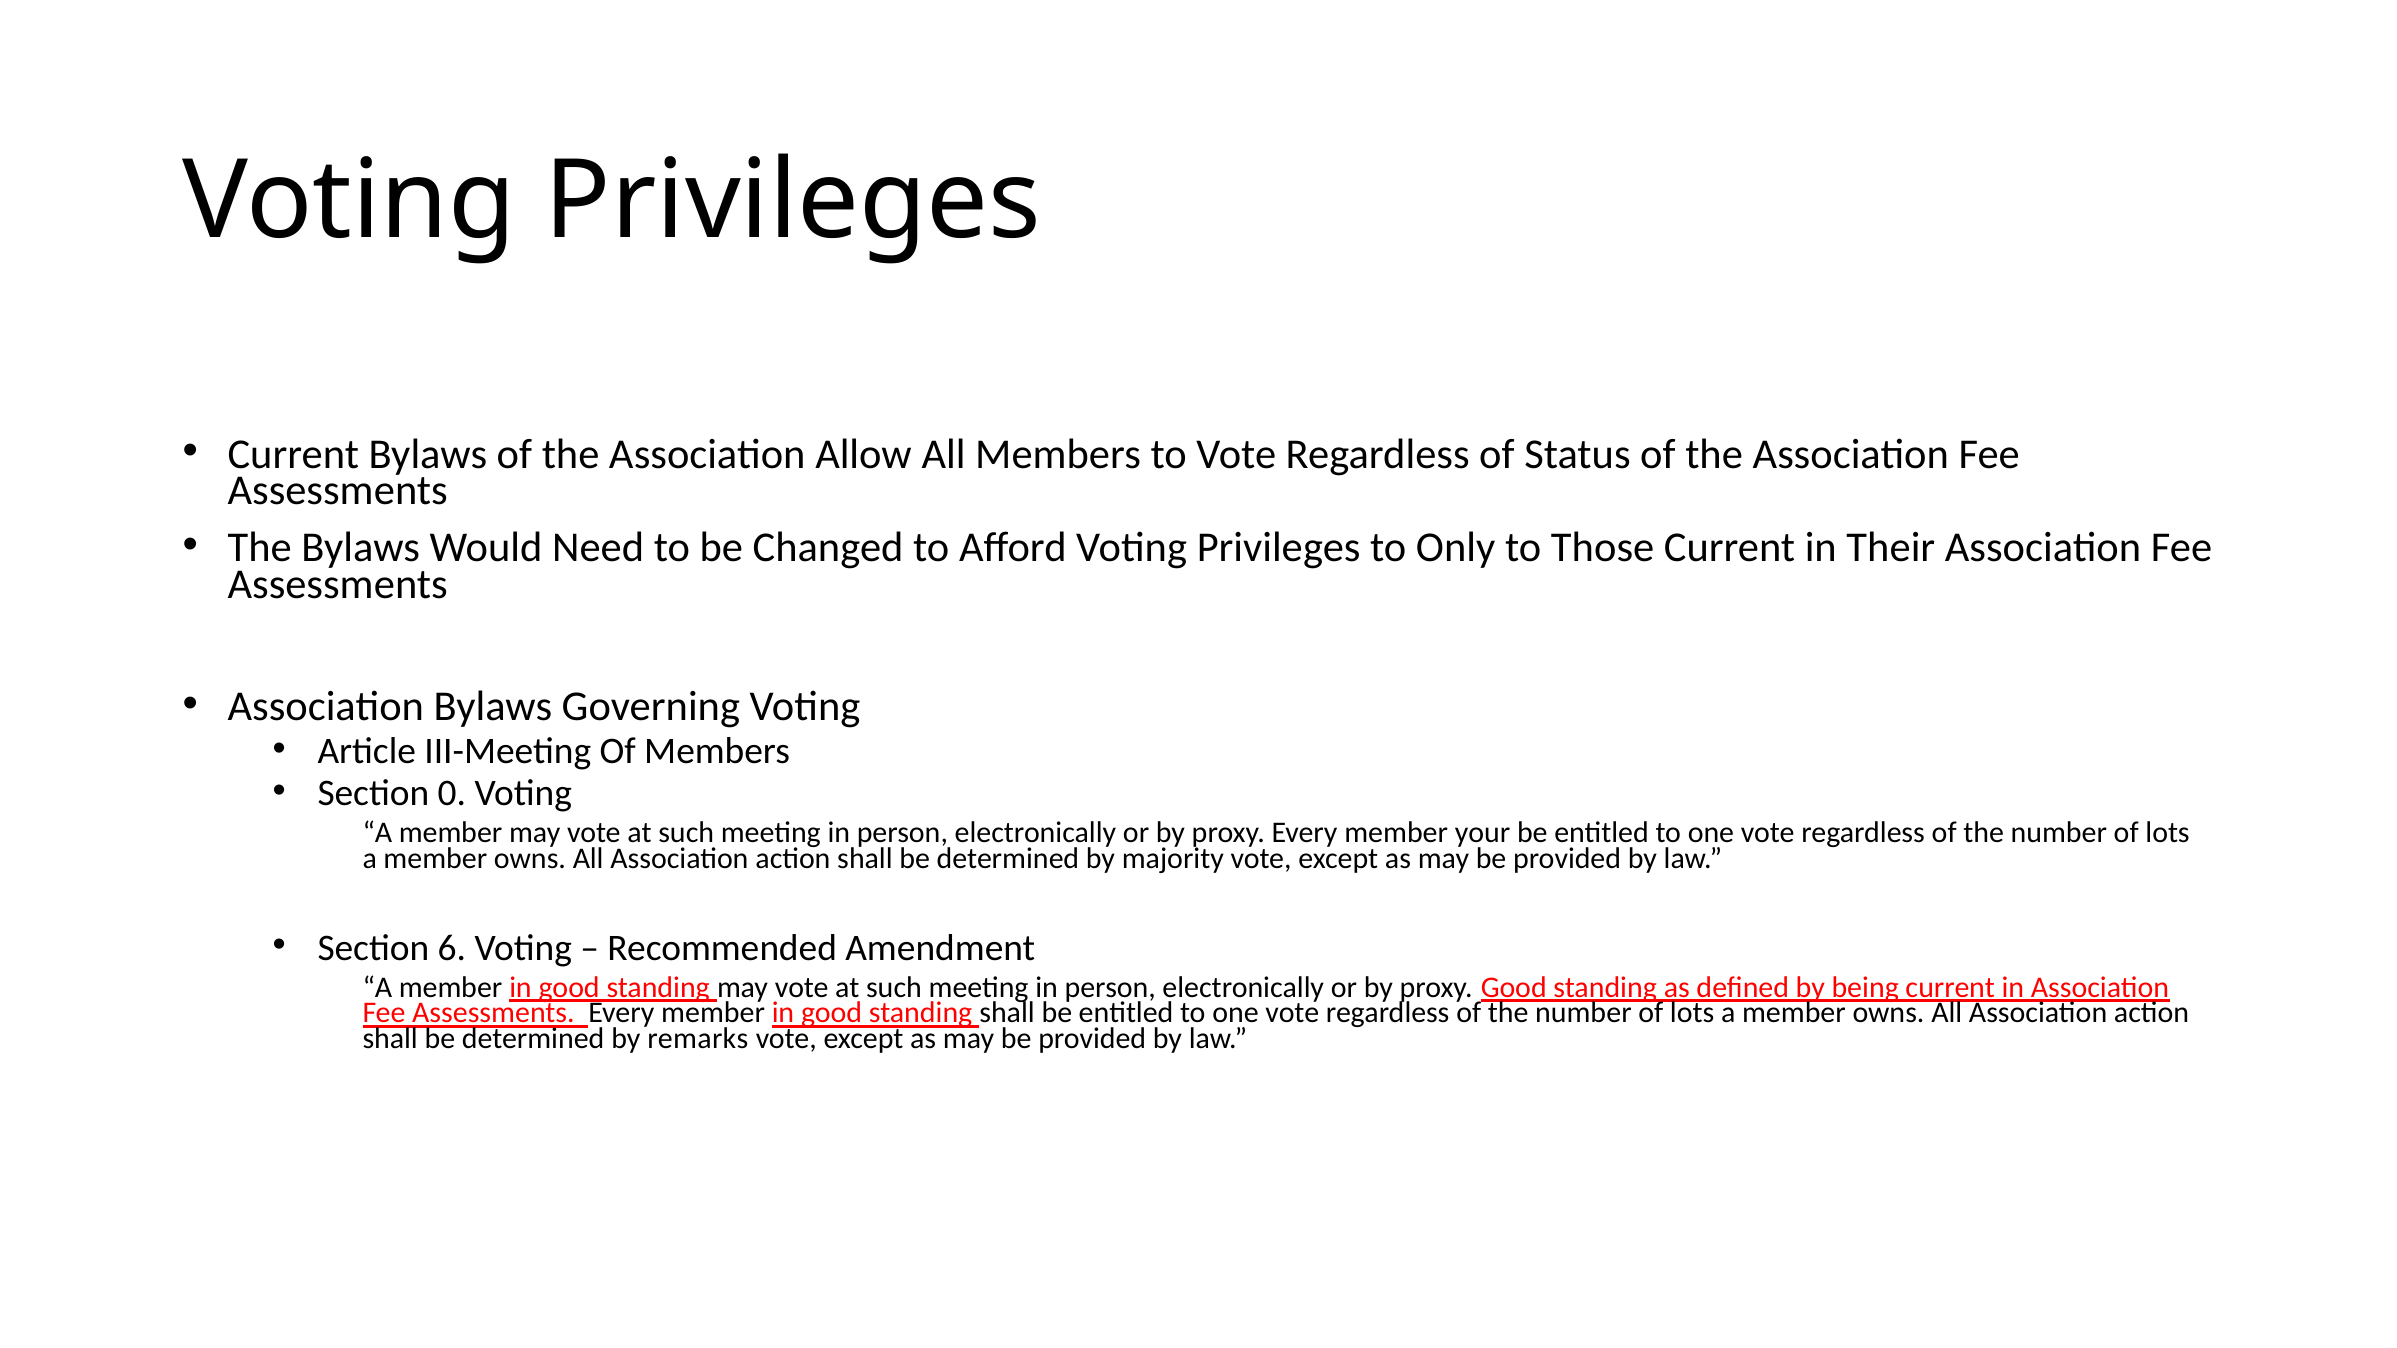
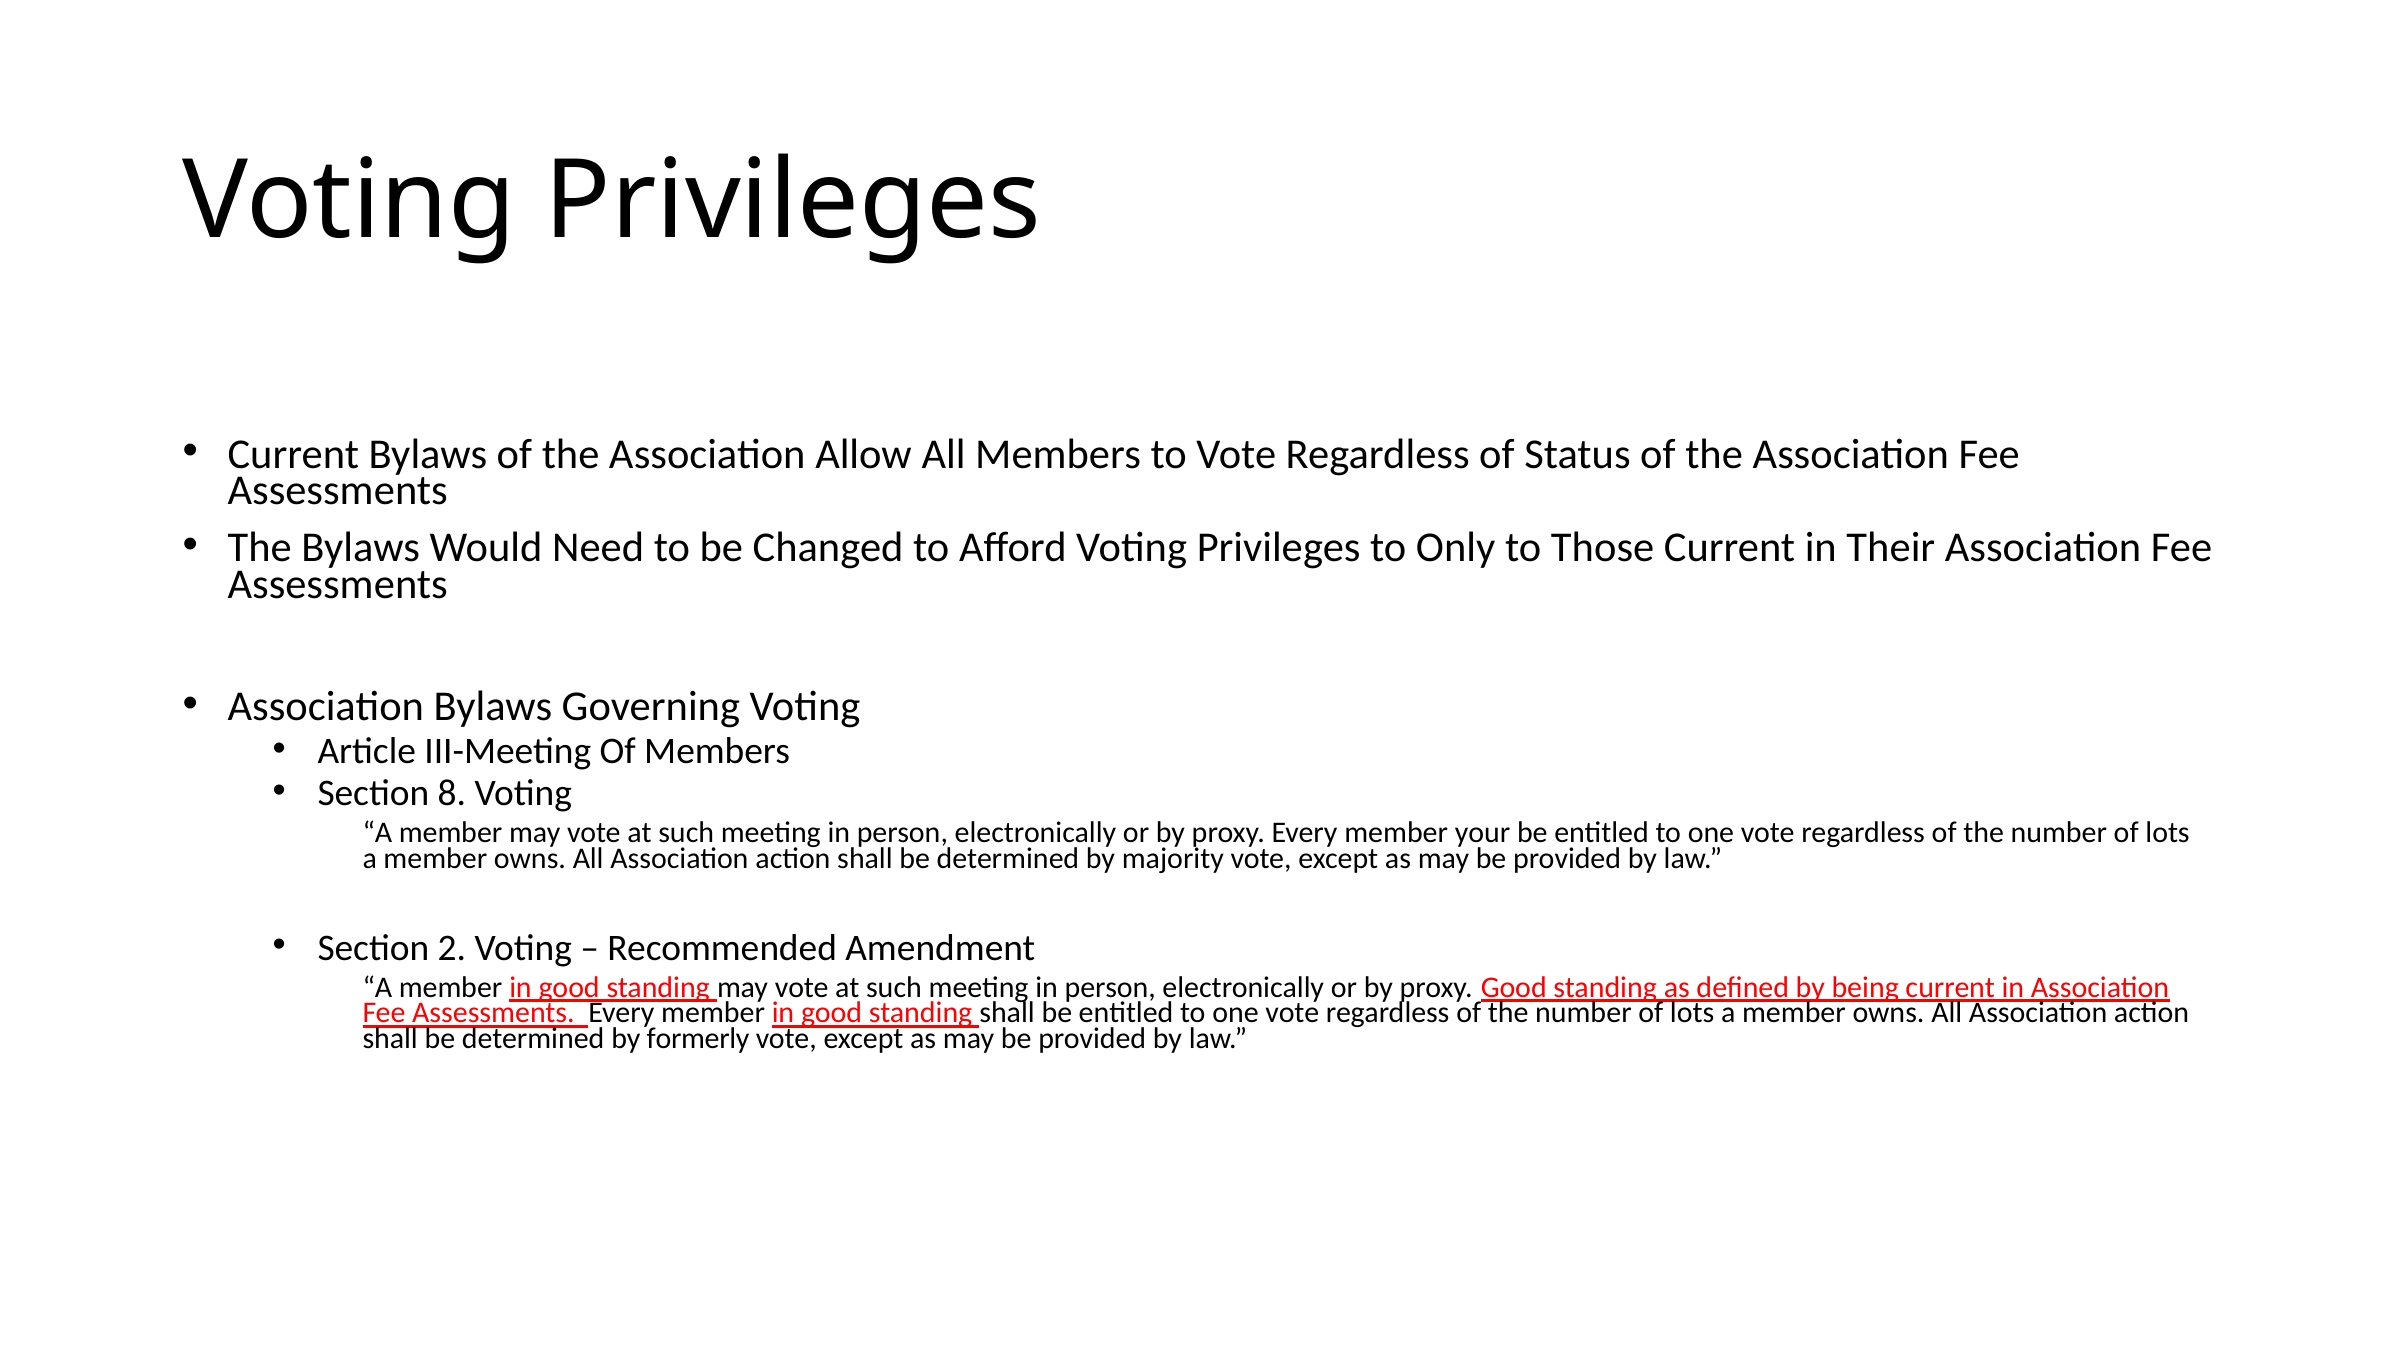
0: 0 -> 8 (452, 794)
6: 6 -> 2 (452, 948)
remarks: remarks -> formerly (698, 1039)
